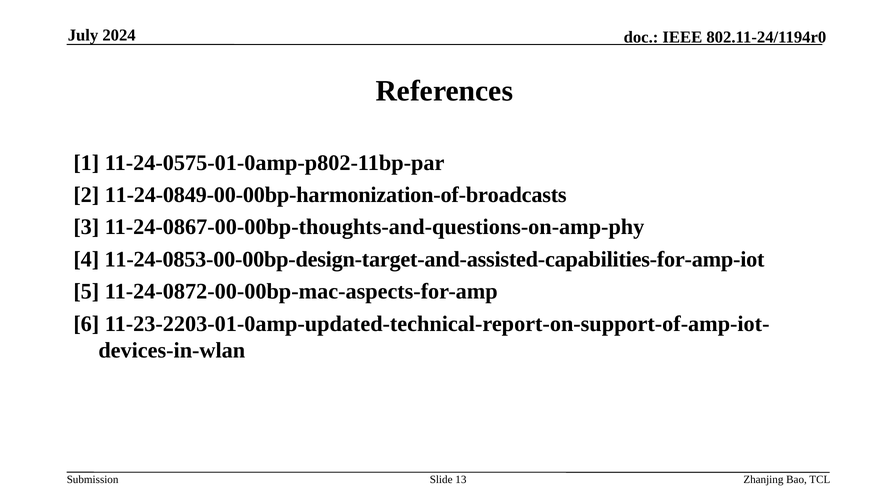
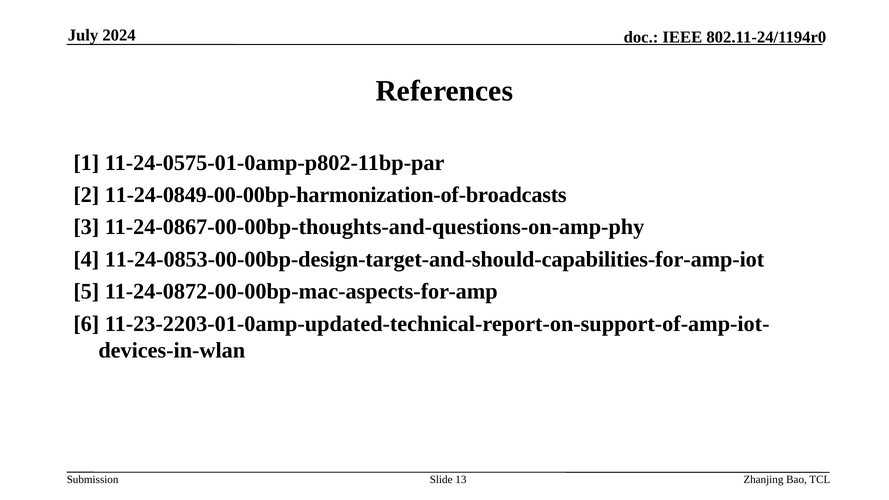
11-24-0853-00-00bp-design-target-and-assisted-capabilities-for-amp-iot: 11-24-0853-00-00bp-design-target-and-assisted-capabilities-for-amp-iot -> 11-24-0853-00-00bp-design-target-and-should-capabilities-for-amp-iot (434, 259)
